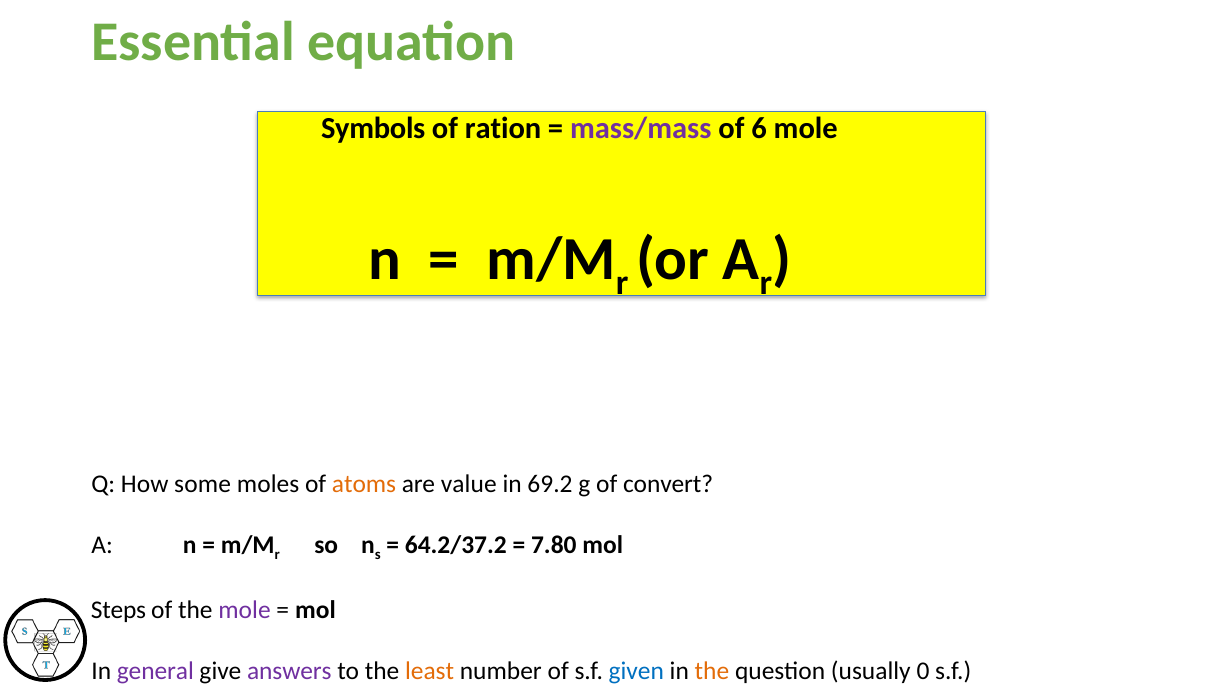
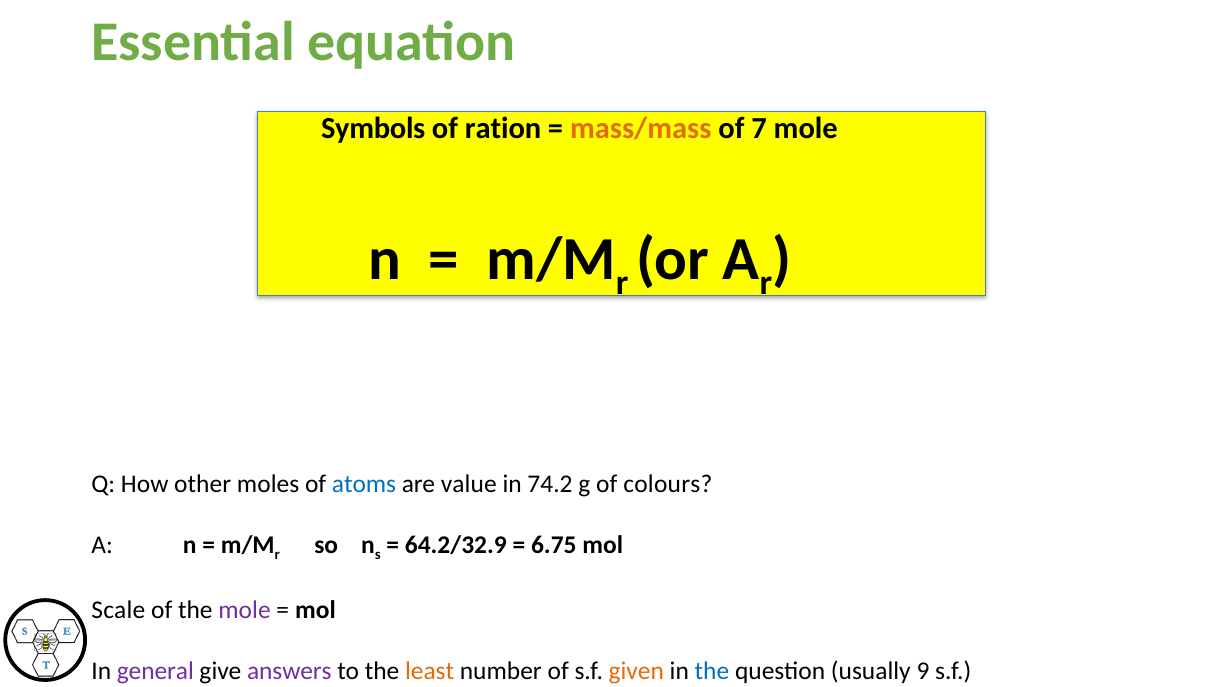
mass/mass colour: purple -> orange (641, 129)
6: 6 -> 7 (759, 129)
some: some -> other (203, 484)
atoms colour: orange -> blue (364, 484)
69.2: 69.2 -> 74.2 (550, 484)
convert: convert -> colours (668, 484)
64.2/37.2: 64.2/37.2 -> 64.2/32.9 (456, 545)
7.80: 7.80 -> 6.75 (554, 545)
Steps: Steps -> Scale (118, 610)
given colour: blue -> orange (636, 671)
the colour: orange -> blue (712, 671)
0: 0 -> 9 (923, 671)
